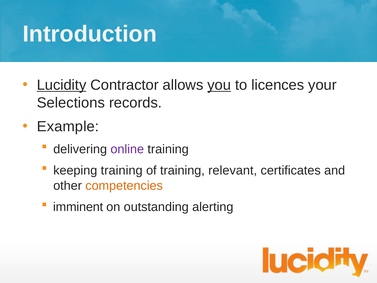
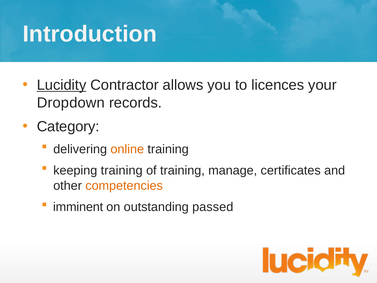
you underline: present -> none (219, 85)
Selections: Selections -> Dropdown (71, 103)
Example: Example -> Category (68, 127)
online colour: purple -> orange (127, 149)
relevant: relevant -> manage (233, 170)
alerting: alerting -> passed (213, 207)
